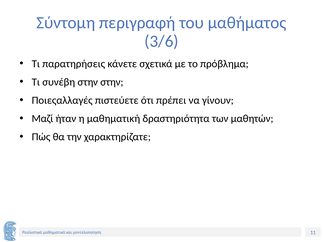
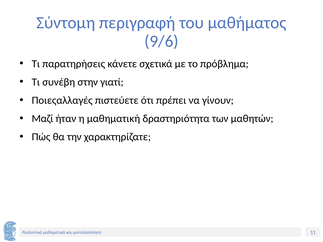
3/6: 3/6 -> 9/6 (161, 41)
στην στην: στην -> γιατί (112, 82)
